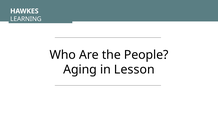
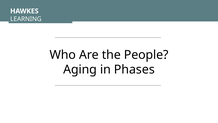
Lesson: Lesson -> Phases (134, 69)
